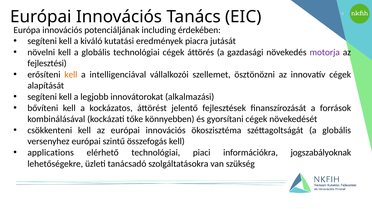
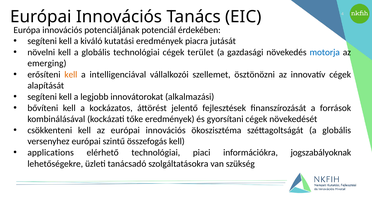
including: including -> potenciál (159, 30)
áttörés: áttörés -> terület (201, 52)
motorja colour: purple -> blue (325, 52)
fejlesztési: fejlesztési -> emerging (47, 63)
tőke könnyebben: könnyebben -> eredmények (170, 119)
